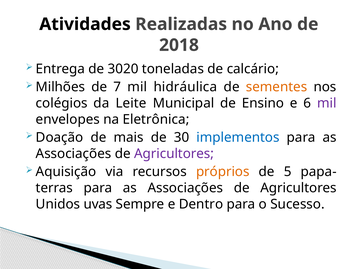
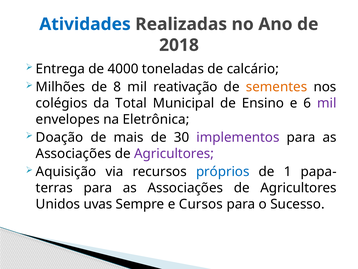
Atividades colour: black -> blue (85, 24)
3020: 3020 -> 4000 (123, 69)
7: 7 -> 8 (117, 87)
hidráulica: hidráulica -> reativação (185, 87)
Leite: Leite -> Total (131, 103)
implementos colour: blue -> purple (238, 137)
próprios colour: orange -> blue (223, 171)
5: 5 -> 1 (288, 171)
Dentro: Dentro -> Cursos (201, 204)
